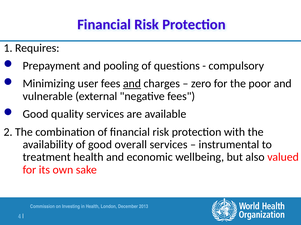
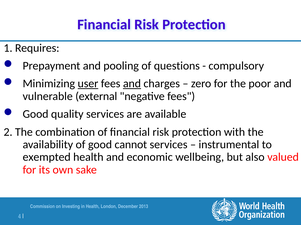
user underline: none -> present (88, 84)
overall: overall -> cannot (131, 145)
treatment: treatment -> exempted (47, 158)
